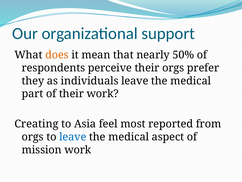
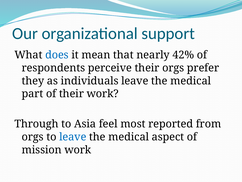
does colour: orange -> blue (57, 55)
50%: 50% -> 42% (183, 55)
Creating: Creating -> Through (36, 124)
